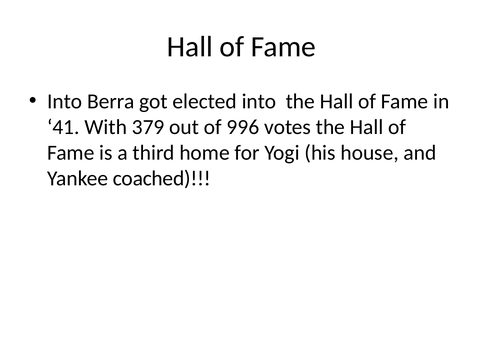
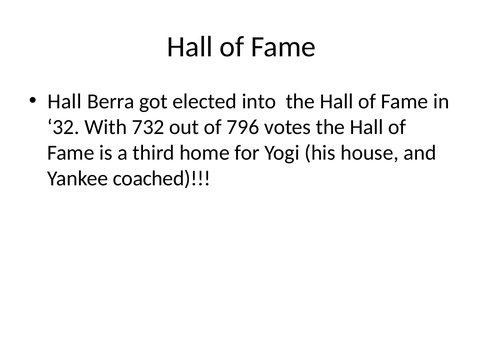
Into: Into -> Hall (65, 101)
41: 41 -> 32 (63, 127)
379: 379 -> 732 (148, 127)
996: 996 -> 796 (243, 127)
